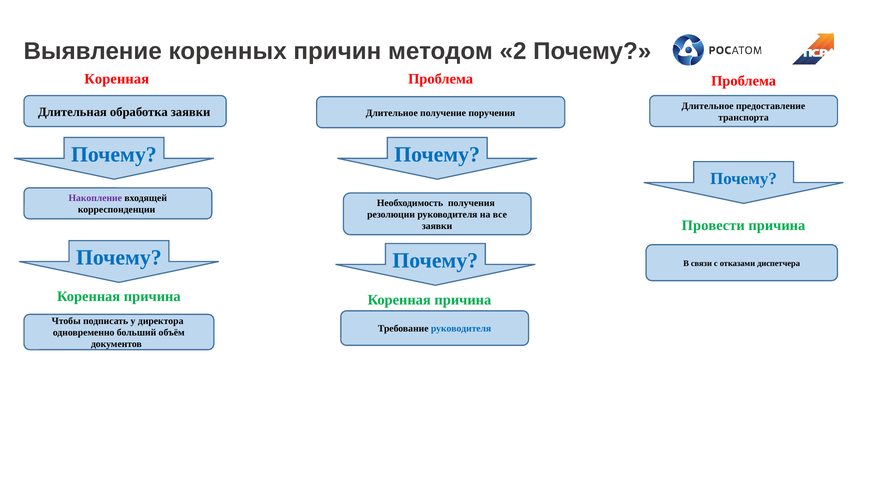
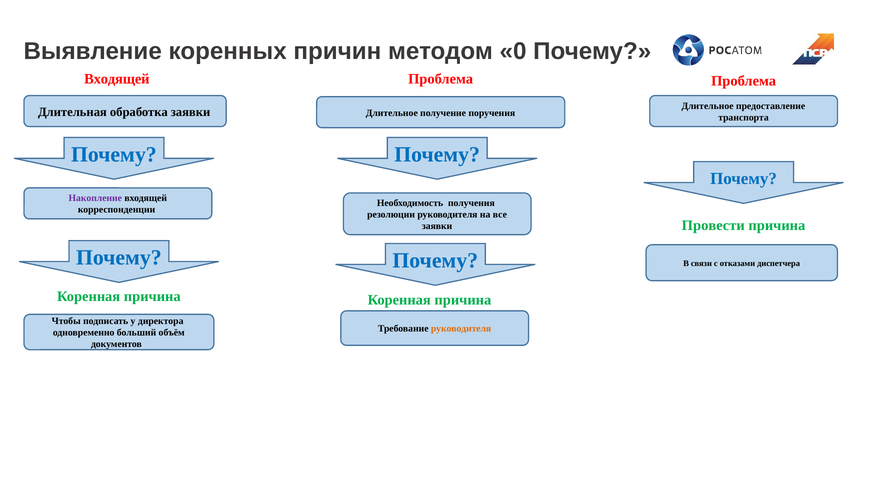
2: 2 -> 0 (513, 51)
Коренная: Коренная -> Входящей (117, 79)
руководителя colour: blue -> orange (461, 329)
